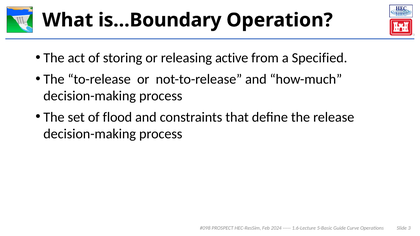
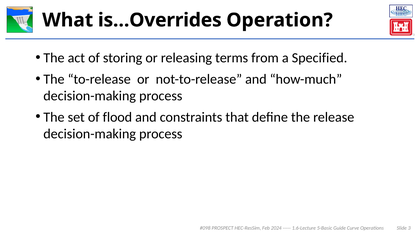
is…Boundary: is…Boundary -> is…Overrides (160, 20)
active: active -> terms (232, 58)
